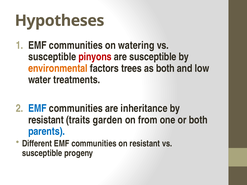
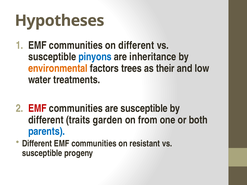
on watering: watering -> different (136, 45)
pinyons colour: red -> blue (95, 57)
are susceptible: susceptible -> inheritance (153, 57)
as both: both -> their (165, 68)
EMF colour: blue -> red (37, 109)
are inheritance: inheritance -> susceptible (144, 109)
resistant: resistant -> different (46, 120)
